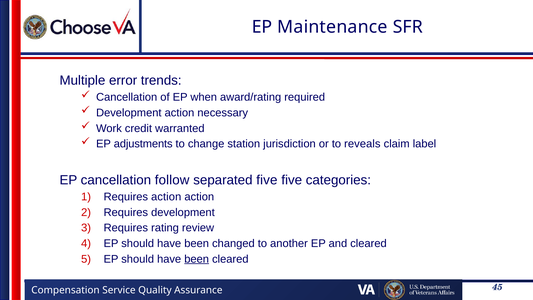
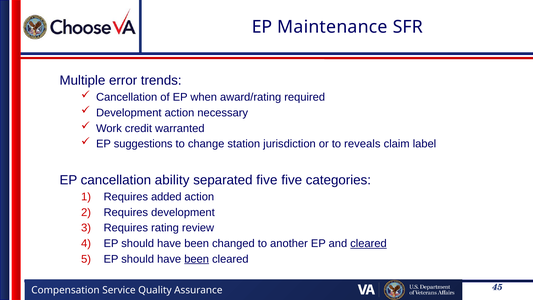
adjustments: adjustments -> suggestions (143, 144)
follow: follow -> ability (172, 180)
Requires action: action -> added (166, 197)
cleared underline: none -> present (368, 243)
